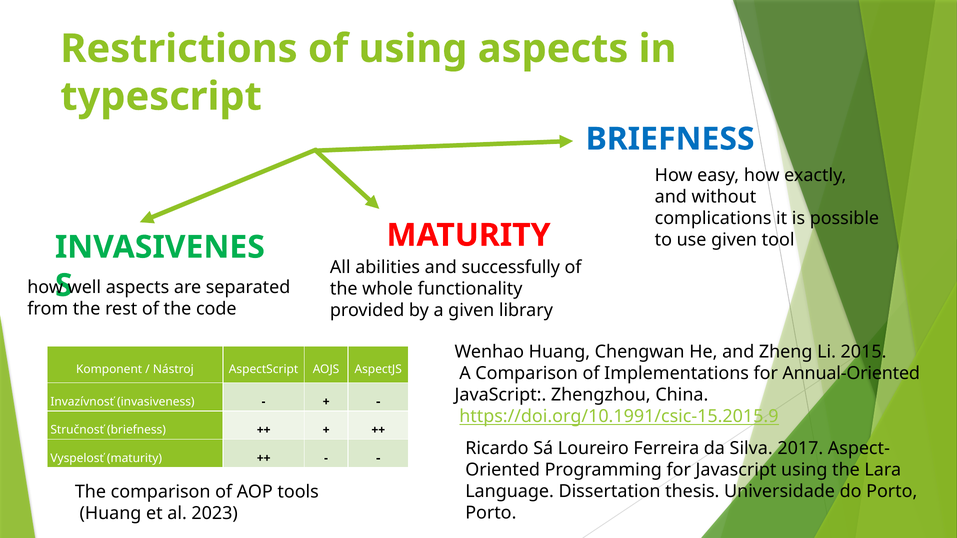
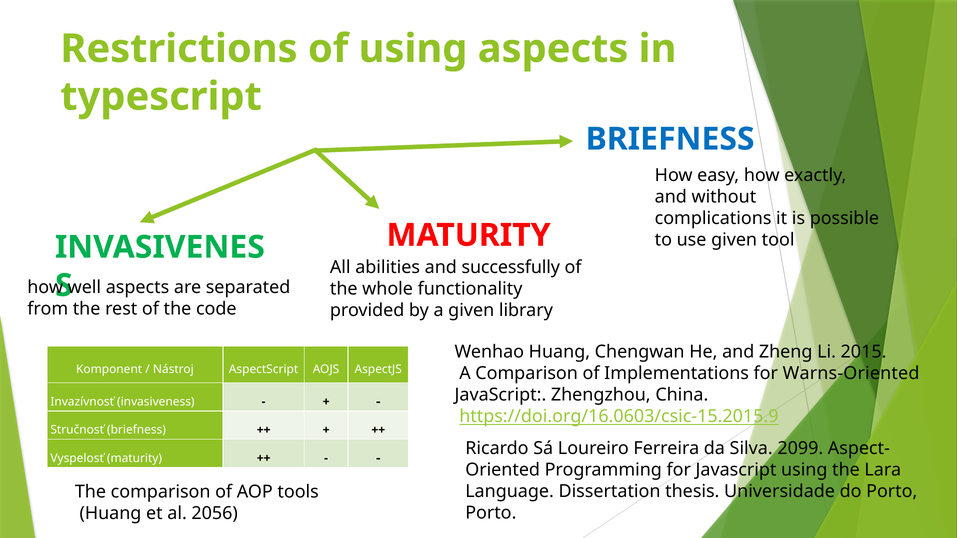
Annual-Oriented: Annual-Oriented -> Warns-Oriented (851, 374)
https://doi.org/10.1991/csic-15.2015.9: https://doi.org/10.1991/csic-15.2015.9 -> https://doi.org/16.0603/csic-15.2015.9 (619, 417)
2017: 2017 -> 2099 (800, 448)
2023: 2023 -> 2056 (215, 513)
